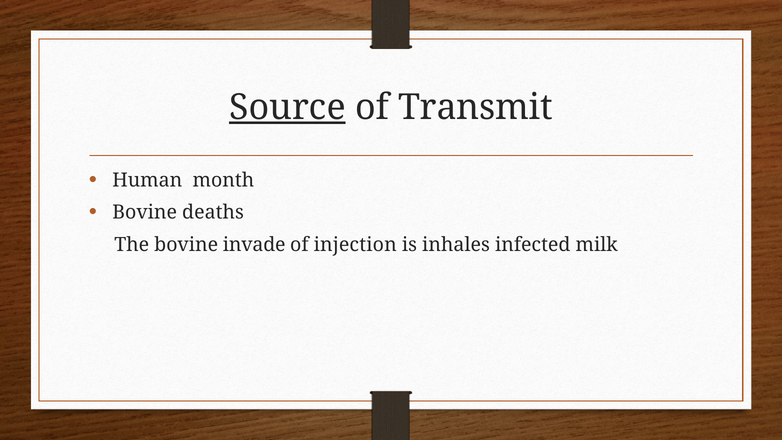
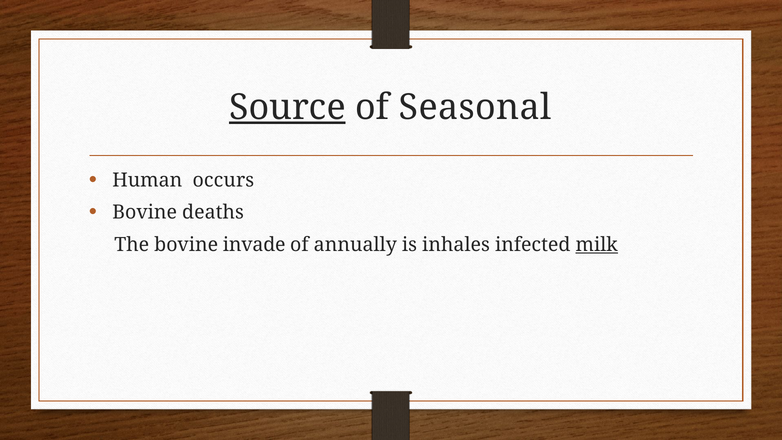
Transmit: Transmit -> Seasonal (475, 107)
month: month -> occurs (223, 180)
injection: injection -> annually (355, 245)
milk underline: none -> present (597, 245)
